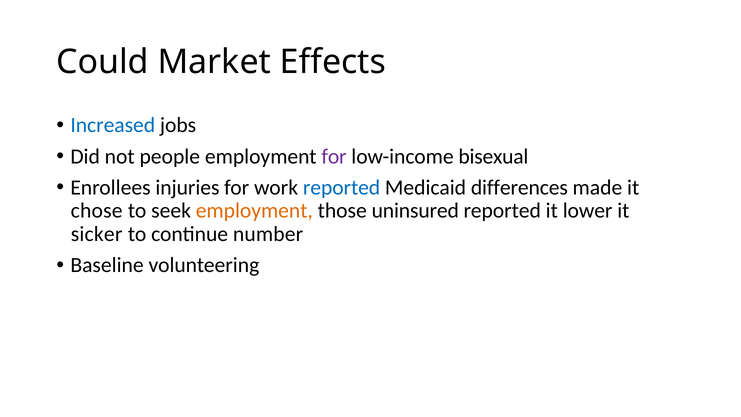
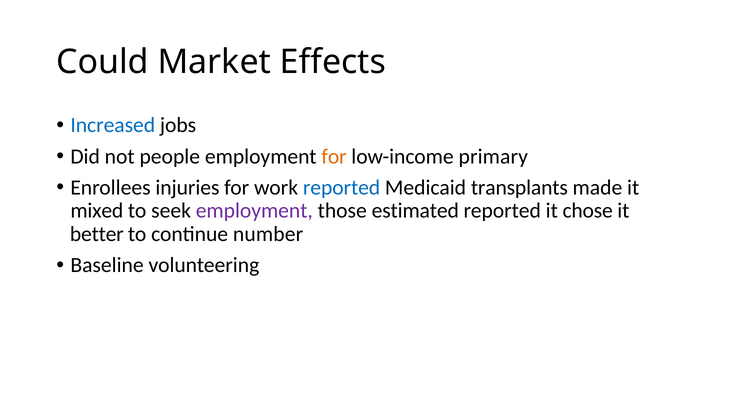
for colour: purple -> orange (334, 156)
bisexual: bisexual -> primary (493, 156)
differences: differences -> transplants (519, 187)
chose: chose -> mixed (97, 211)
employment colour: orange -> purple (254, 211)
uninsured: uninsured -> estimated (415, 211)
lower: lower -> chose (588, 211)
sicker: sicker -> better (97, 234)
